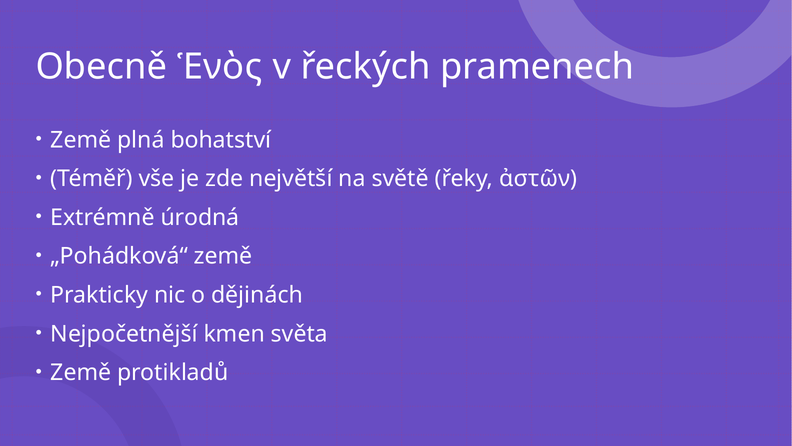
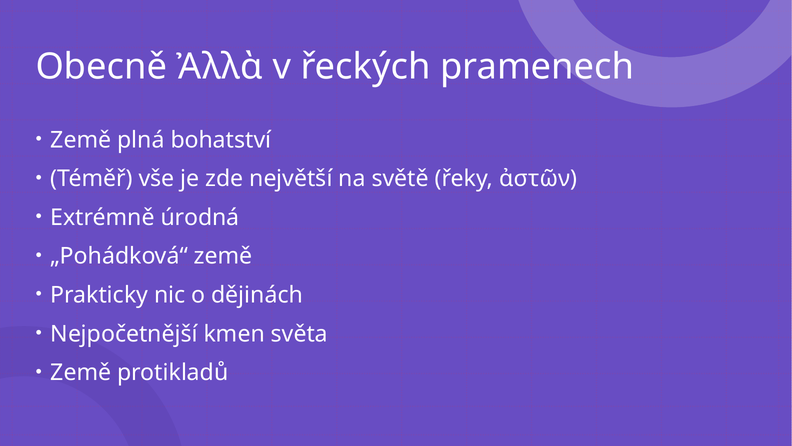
Ἑνὸς: Ἑνὸς -> Ἀλλὰ (220, 67)
